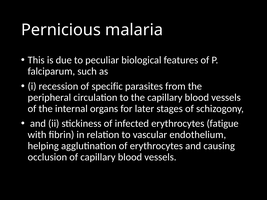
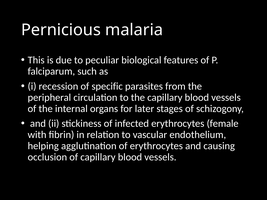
fatigue: fatigue -> female (223, 124)
